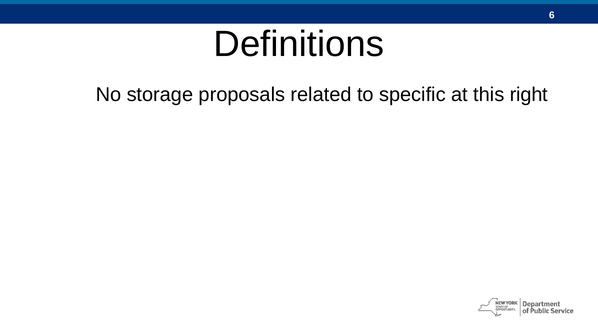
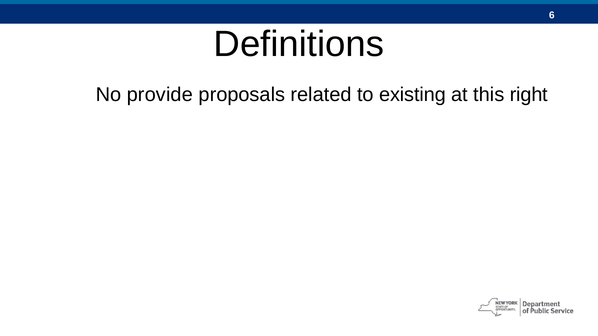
storage: storage -> provide (160, 95)
specific: specific -> existing (412, 95)
